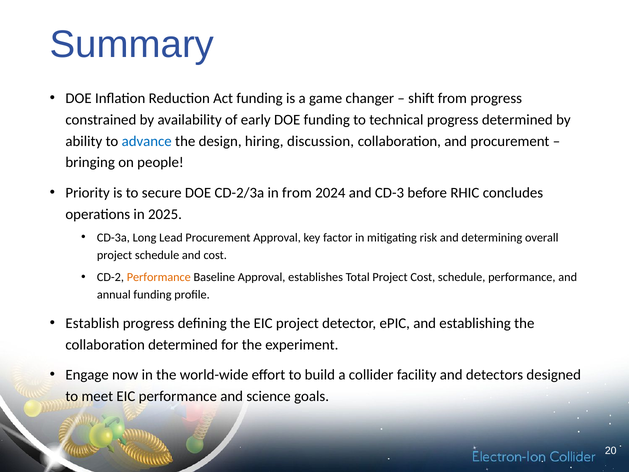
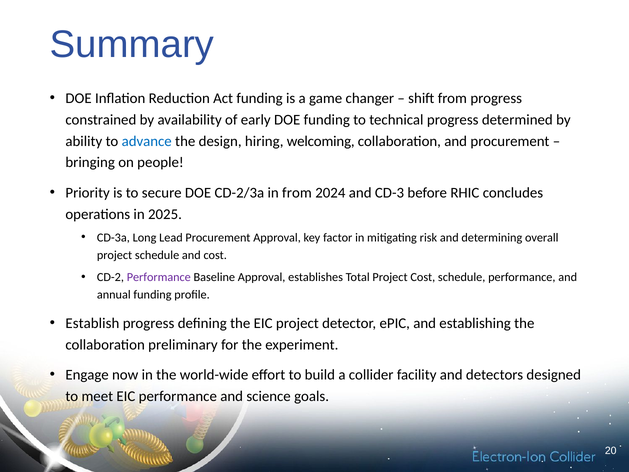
discussion: discussion -> welcoming (321, 141)
Performance colour: orange -> purple (159, 277)
collaboration determined: determined -> preliminary (183, 345)
